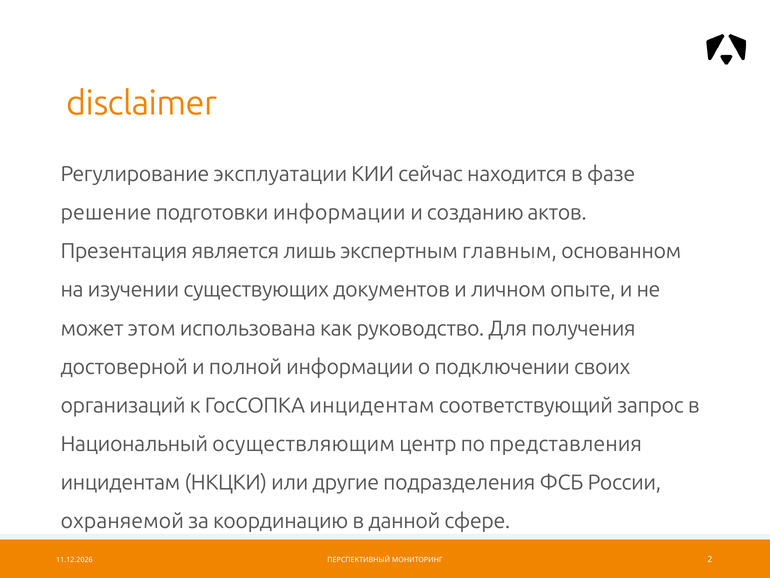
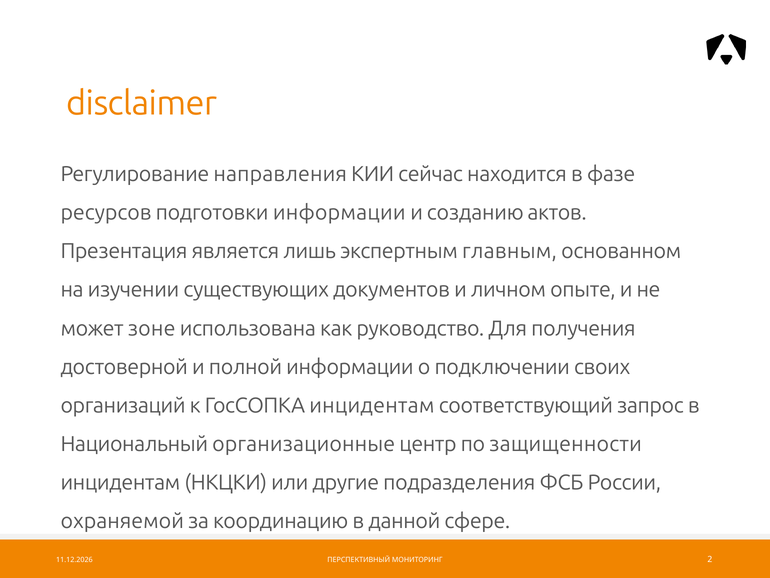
эксплуатации: эксплуатации -> направления (280, 174)
решение: решение -> ресурсов (106, 213)
этом: этом -> зоне (152, 328)
осуществляющим: осуществляющим -> организационные (304, 444)
представления: представления -> защищенности (566, 444)
